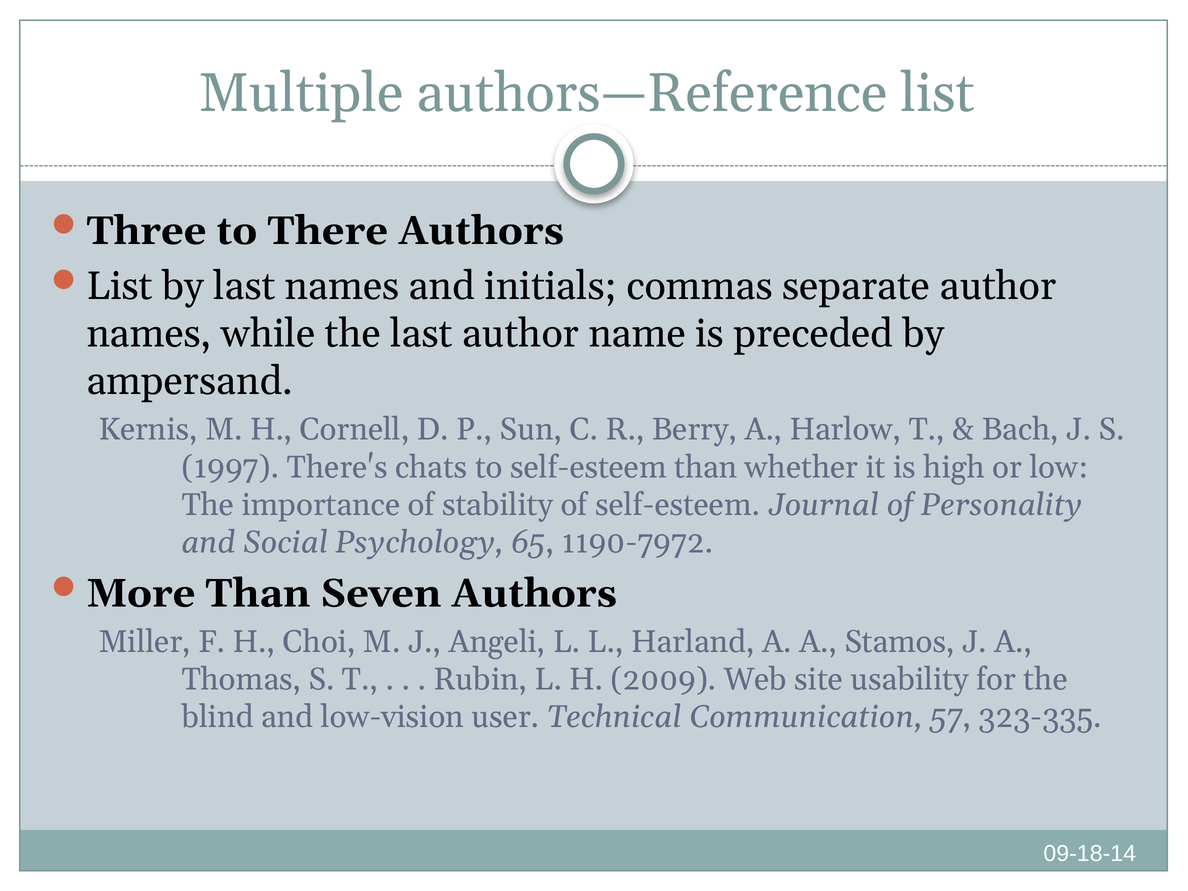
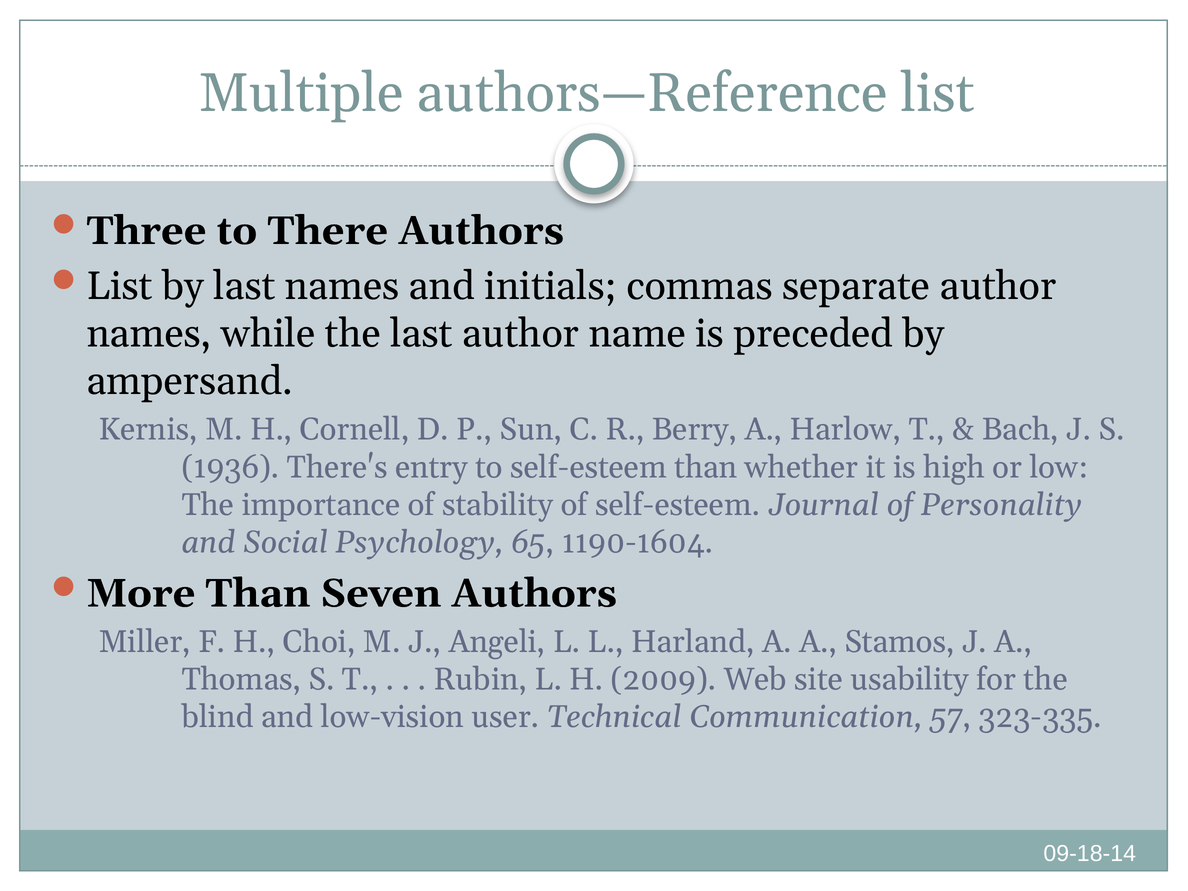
1997: 1997 -> 1936 (231, 467)
chats: chats -> entry (431, 467)
1190-7972: 1190-7972 -> 1190-1604 (637, 542)
